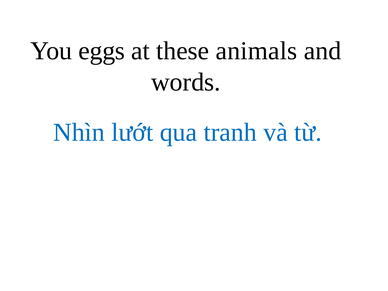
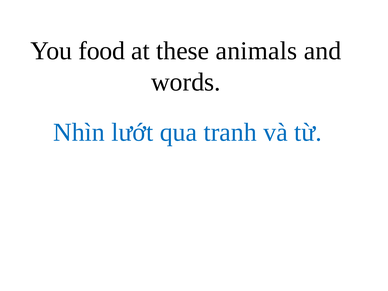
eggs: eggs -> food (102, 51)
